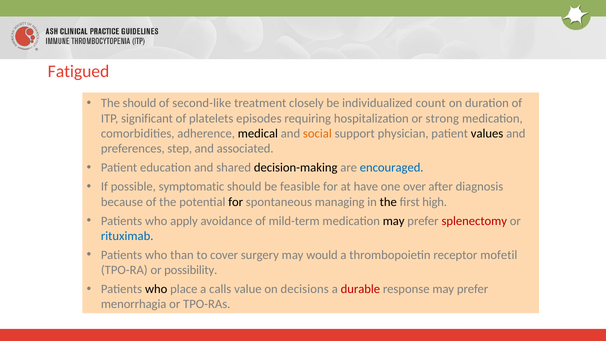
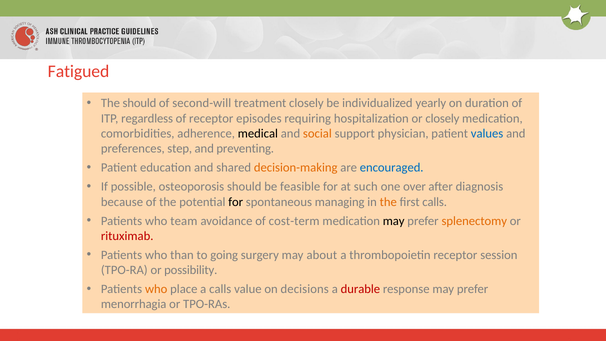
second-like: second-like -> second-will (202, 103)
count: count -> yearly (431, 103)
significant: significant -> regardless (147, 118)
of platelets: platelets -> receptor (211, 118)
or strong: strong -> closely (442, 118)
values colour: black -> blue (487, 134)
associated: associated -> preventing (245, 149)
decision-making colour: black -> orange (296, 168)
symptomatic: symptomatic -> osteoporosis (191, 187)
have: have -> such (366, 187)
the colour: black -> orange (388, 202)
first high: high -> calls (435, 202)
apply: apply -> team (184, 221)
mild-term: mild-term -> cost-term (294, 221)
splenectomy colour: red -> orange (474, 221)
rituximab colour: blue -> red (127, 236)
cover: cover -> going (224, 255)
would: would -> about (322, 255)
mofetil: mofetil -> session (499, 255)
who colour: black -> orange (156, 289)
